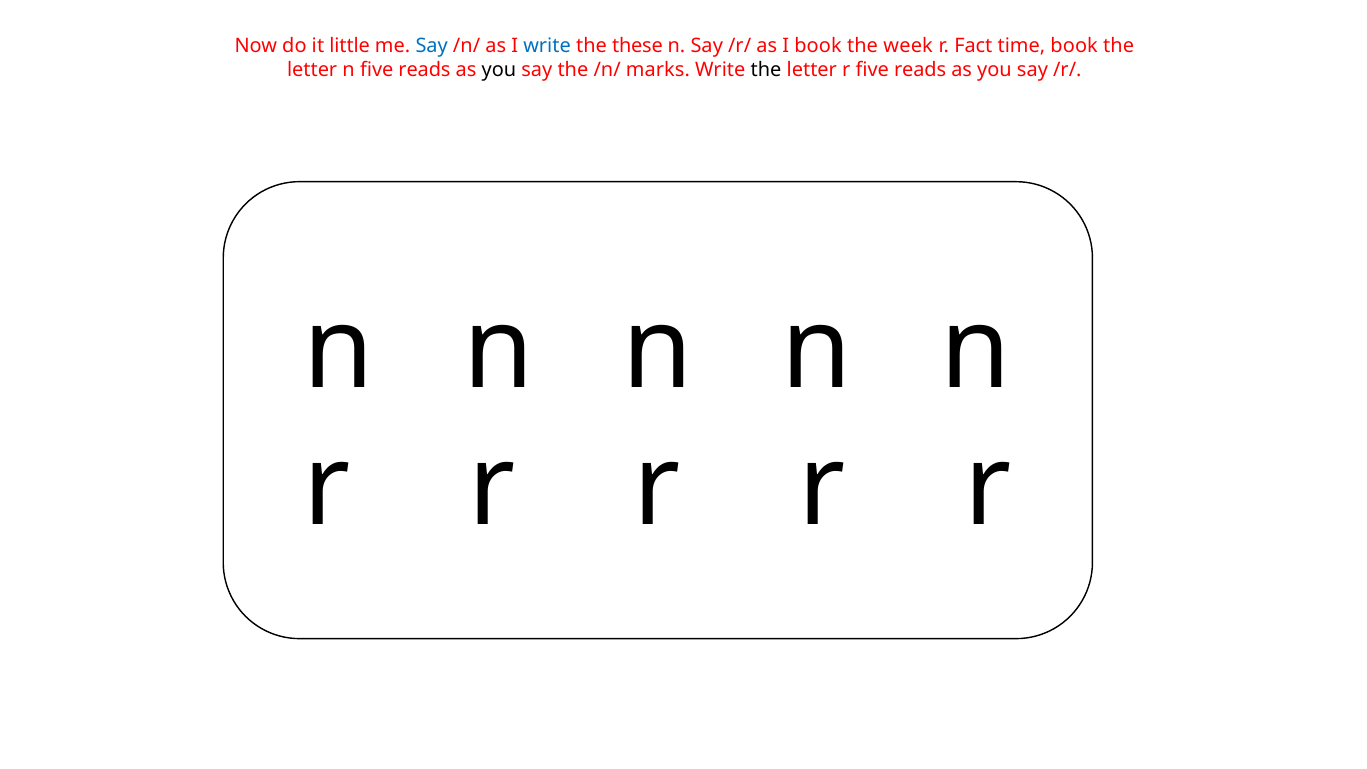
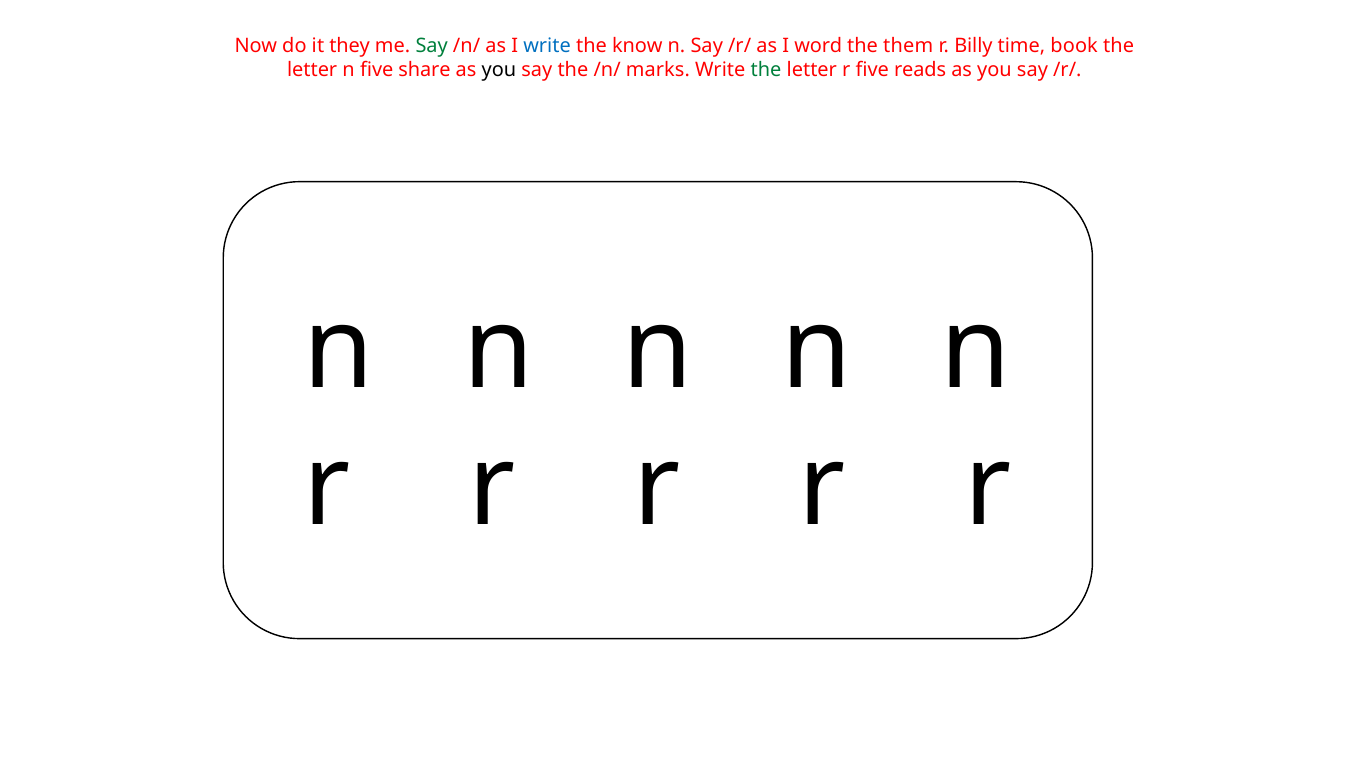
little: little -> they (350, 46)
Say colour: blue -> green (432, 46)
these: these -> know (637, 46)
I book: book -> word (818, 46)
week: week -> them (908, 46)
Fact: Fact -> Billy (973, 46)
n five reads: reads -> share (425, 70)
the colour: black -> green (766, 70)
